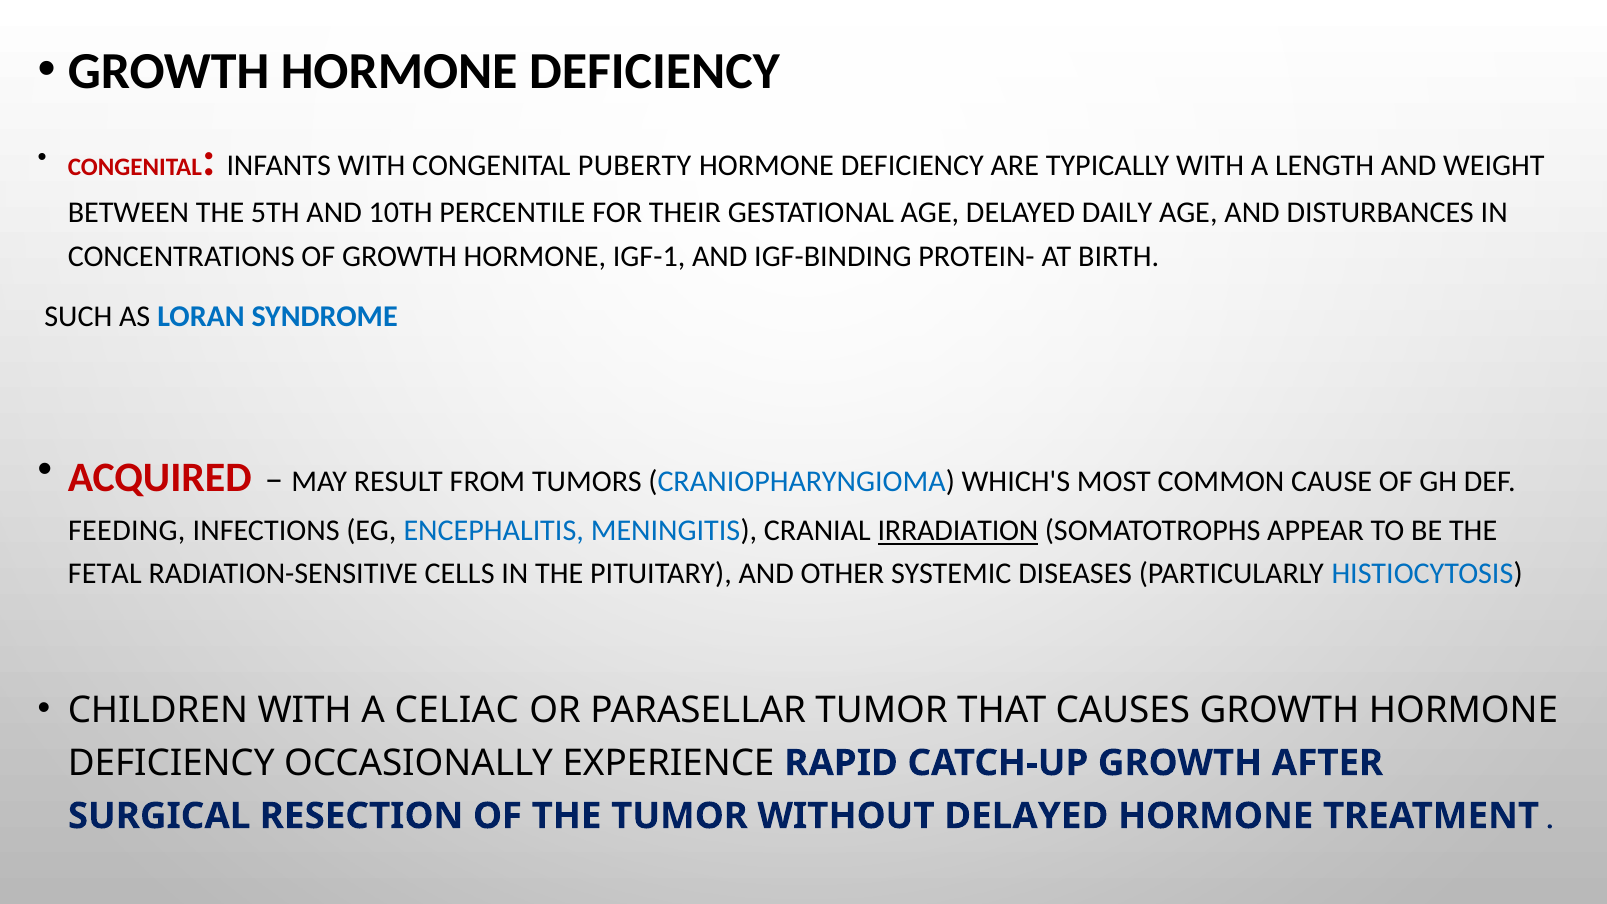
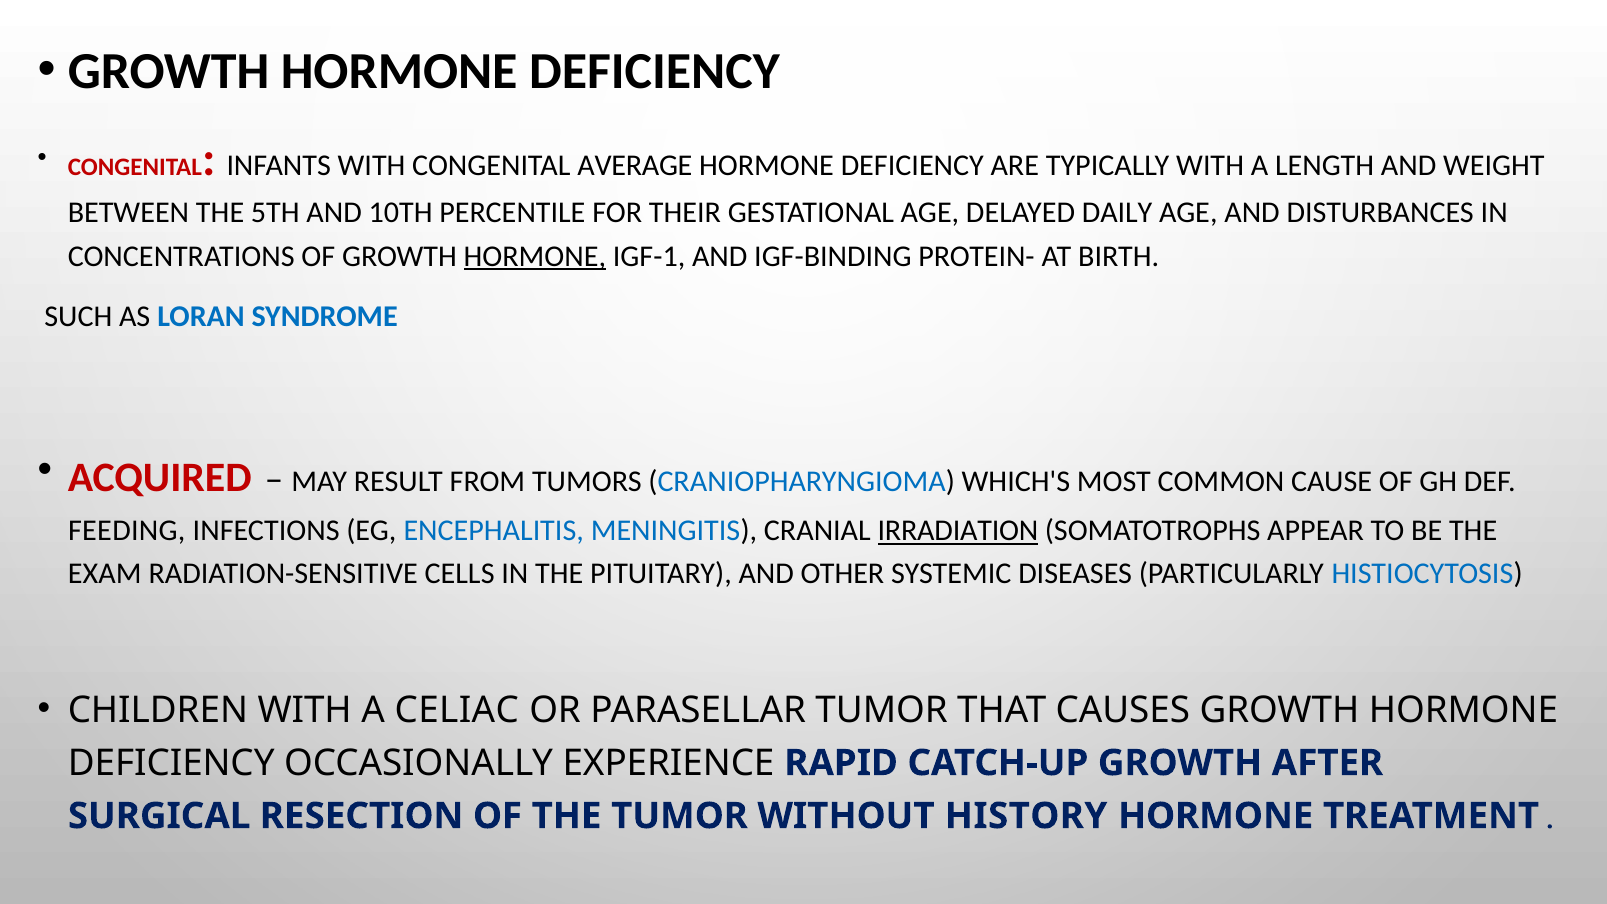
PUBERTY: PUBERTY -> AVERAGE (635, 166)
HORMONE underline: none -> present (535, 256)
FETAL: FETAL -> EXAM (105, 574)
WITHOUT DELAYED: DELAYED -> HISTORY (1026, 816)
